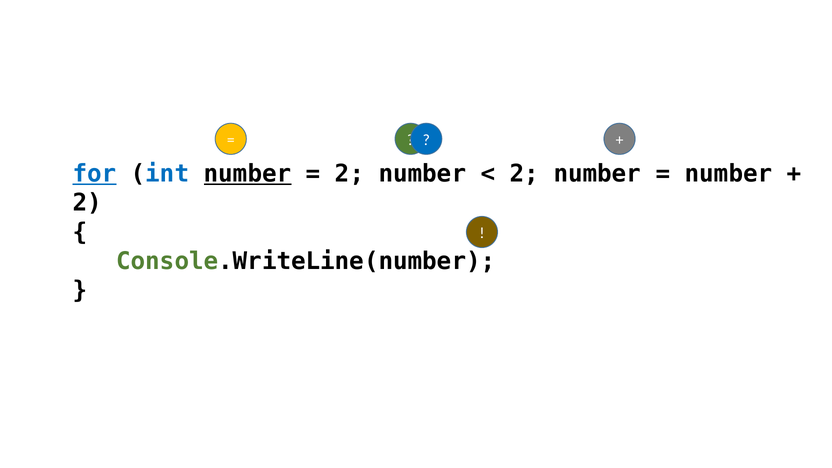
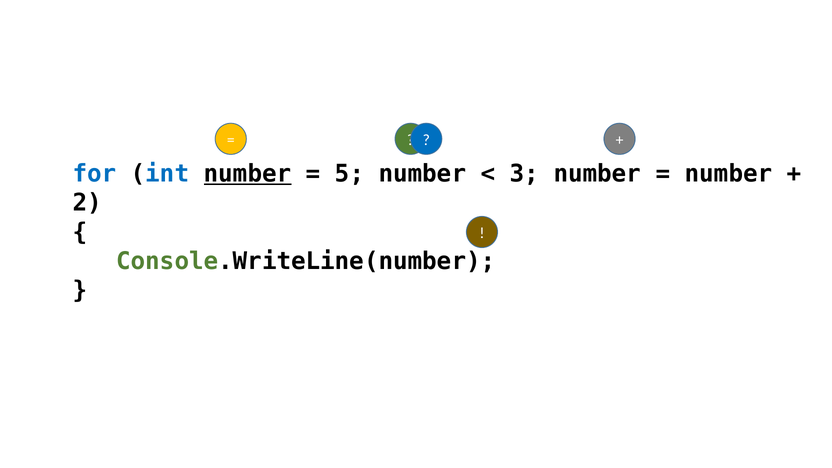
for underline: present -> none (95, 174)
2: 2 -> 5 (350, 174)
2: 2 -> 3 (524, 174)
